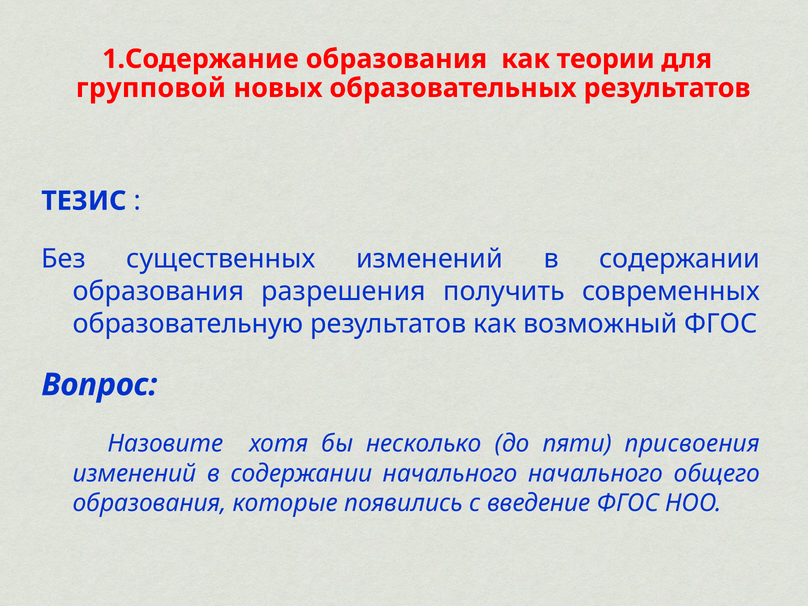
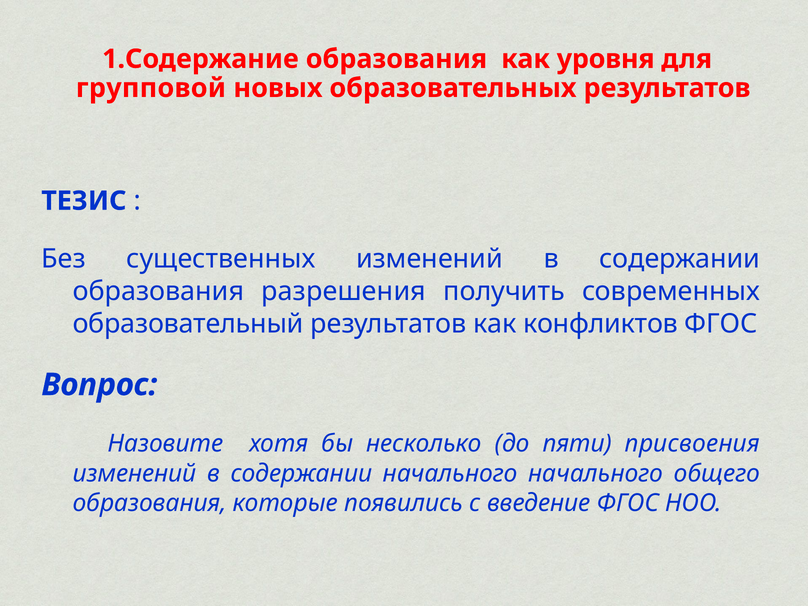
теории: теории -> уровня (606, 59)
образовательную: образовательную -> образовательный (188, 324)
возможный: возможный -> конфликтов (601, 324)
